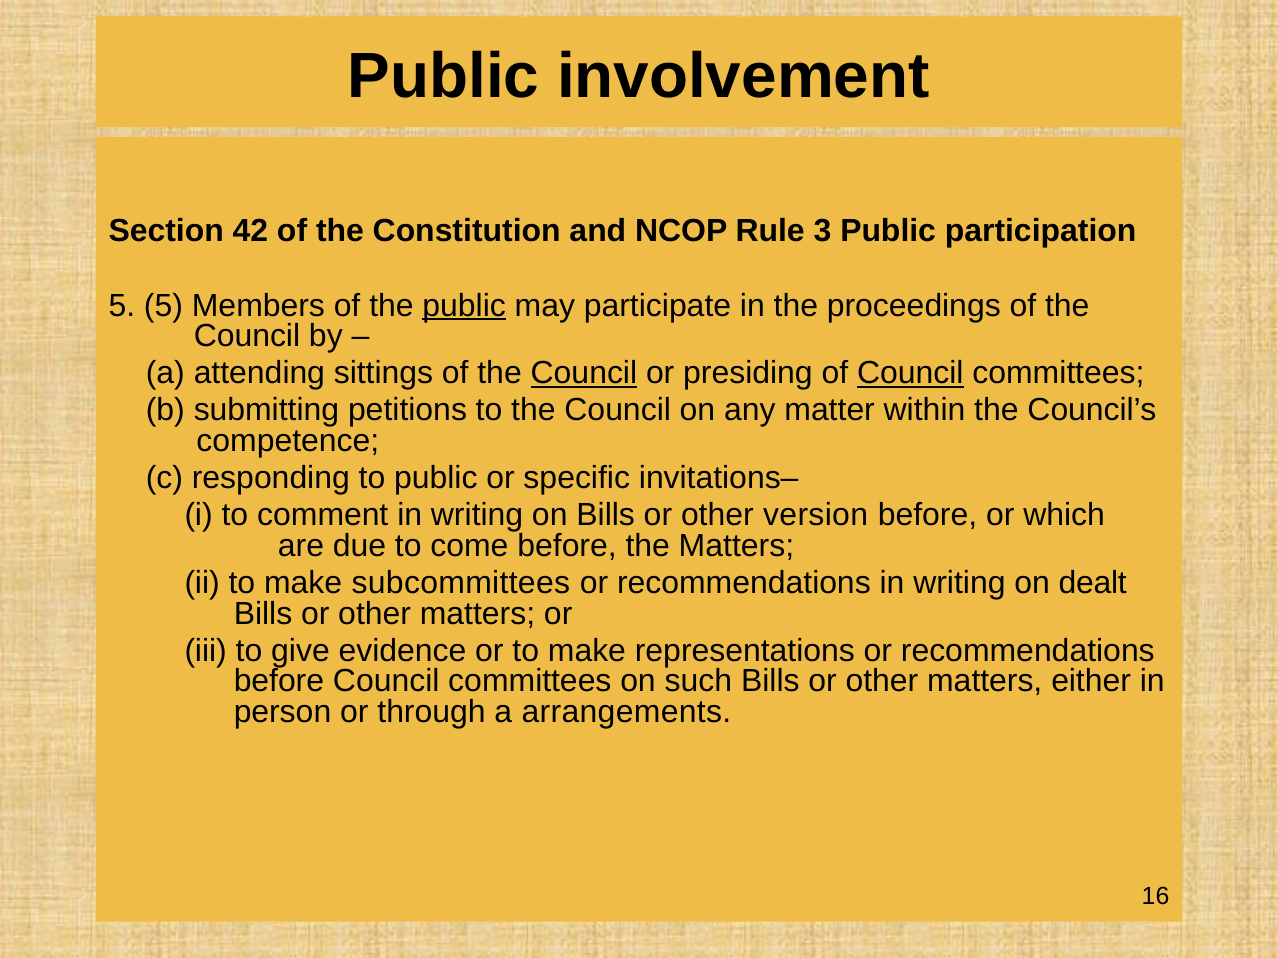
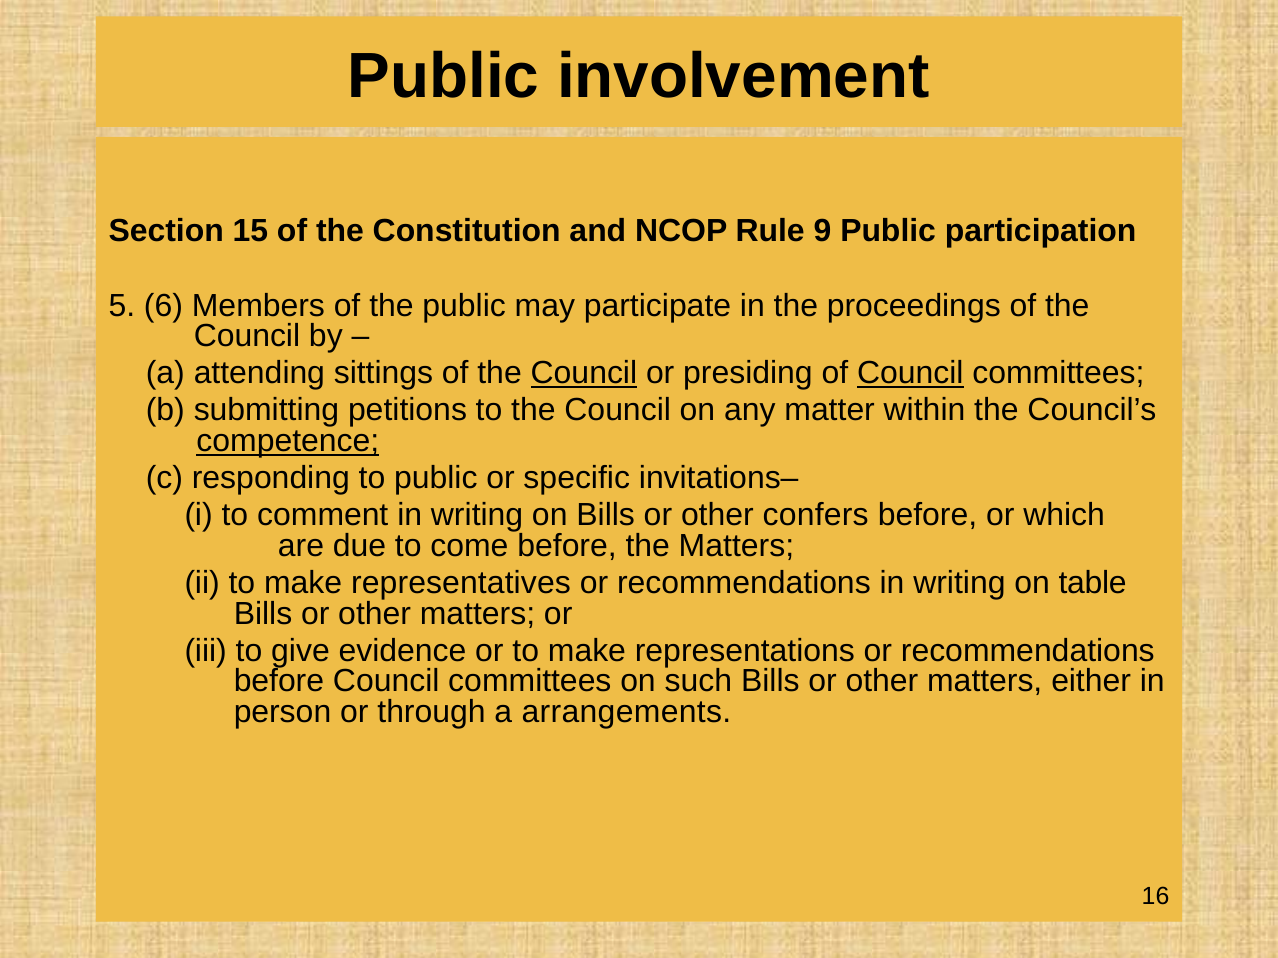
42: 42 -> 15 (250, 232)
3: 3 -> 9 (823, 232)
5 5: 5 -> 6 (164, 306)
public underline: present -> none (464, 306)
competence underline: none -> present (288, 441)
version: version -> confers (816, 515)
subcommittees: subcommittees -> representatives (461, 583)
dealt: dealt -> table (1093, 583)
